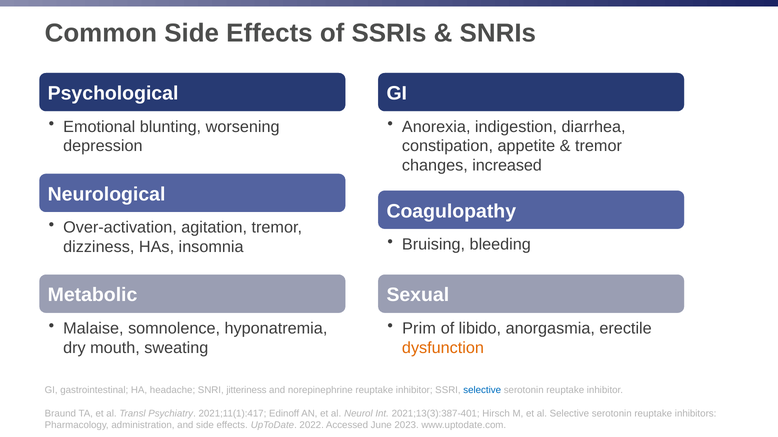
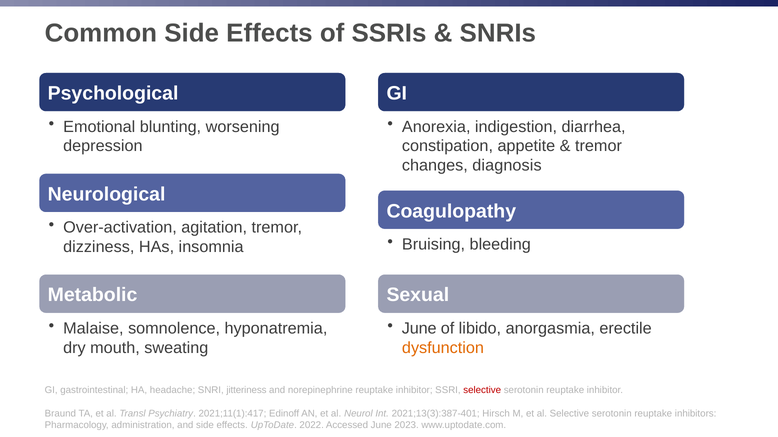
increased: increased -> diagnosis (507, 166)
Prim: Prim -> June (419, 329)
selective colour: blue -> red (482, 391)
